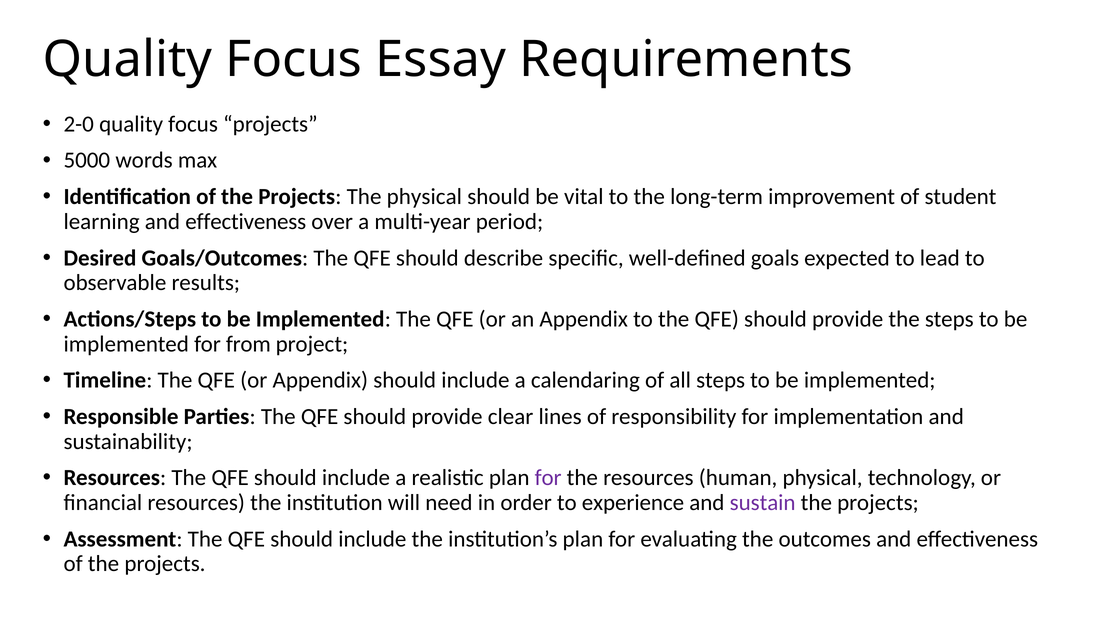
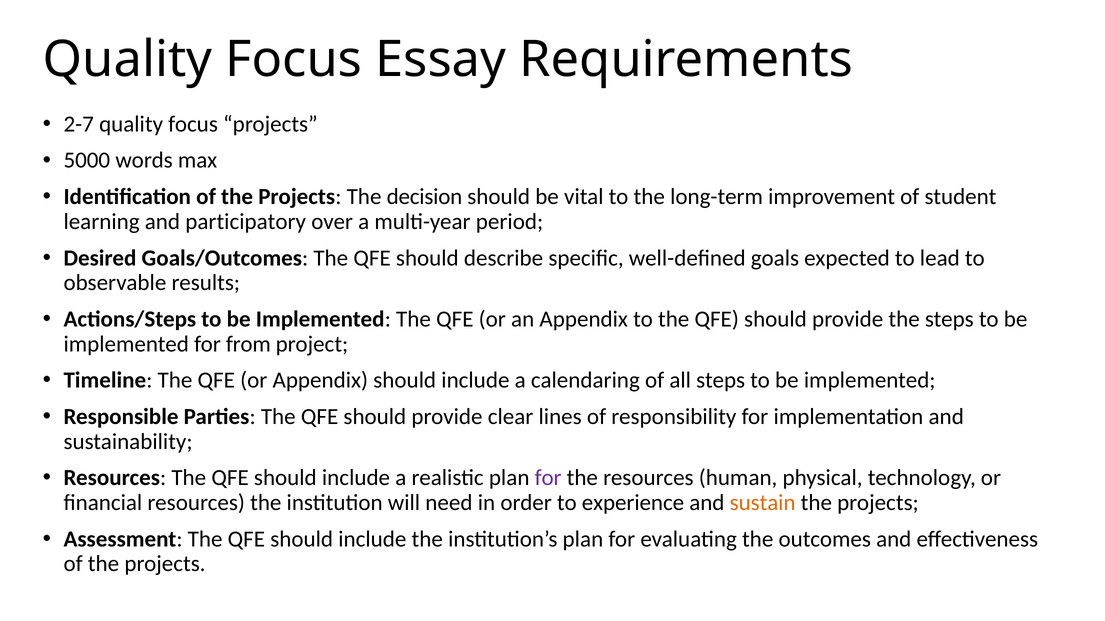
2-0: 2-0 -> 2-7 (79, 124)
The physical: physical -> decision (424, 197)
learning and effectiveness: effectiveness -> participatory (246, 222)
sustain colour: purple -> orange (763, 503)
